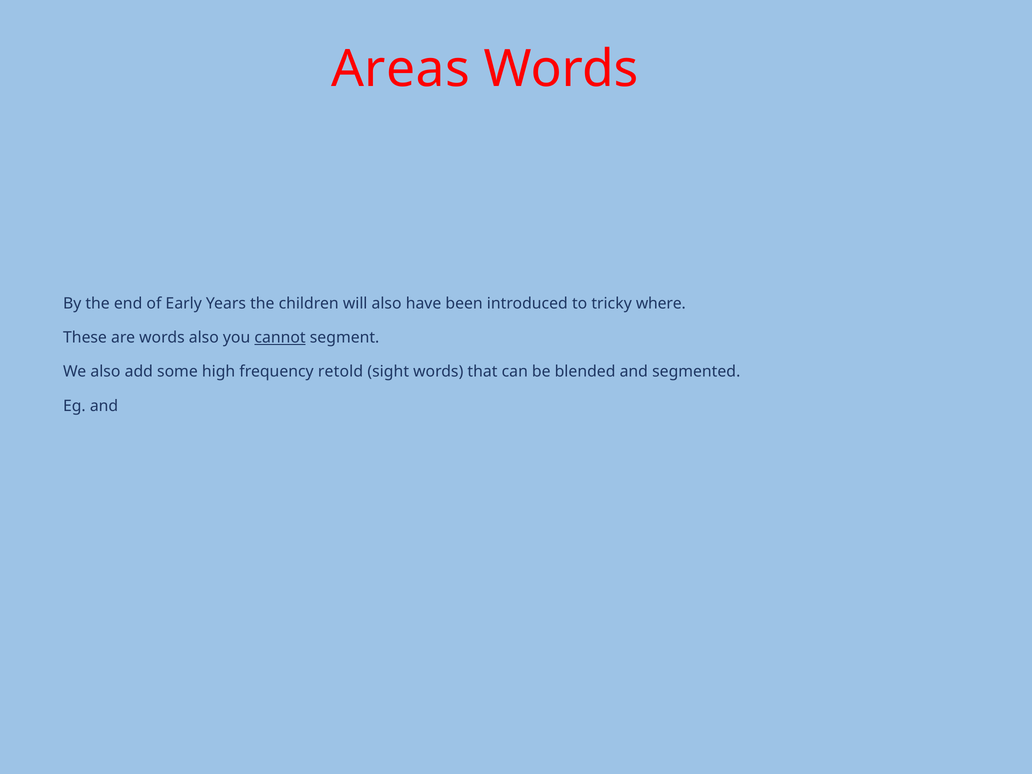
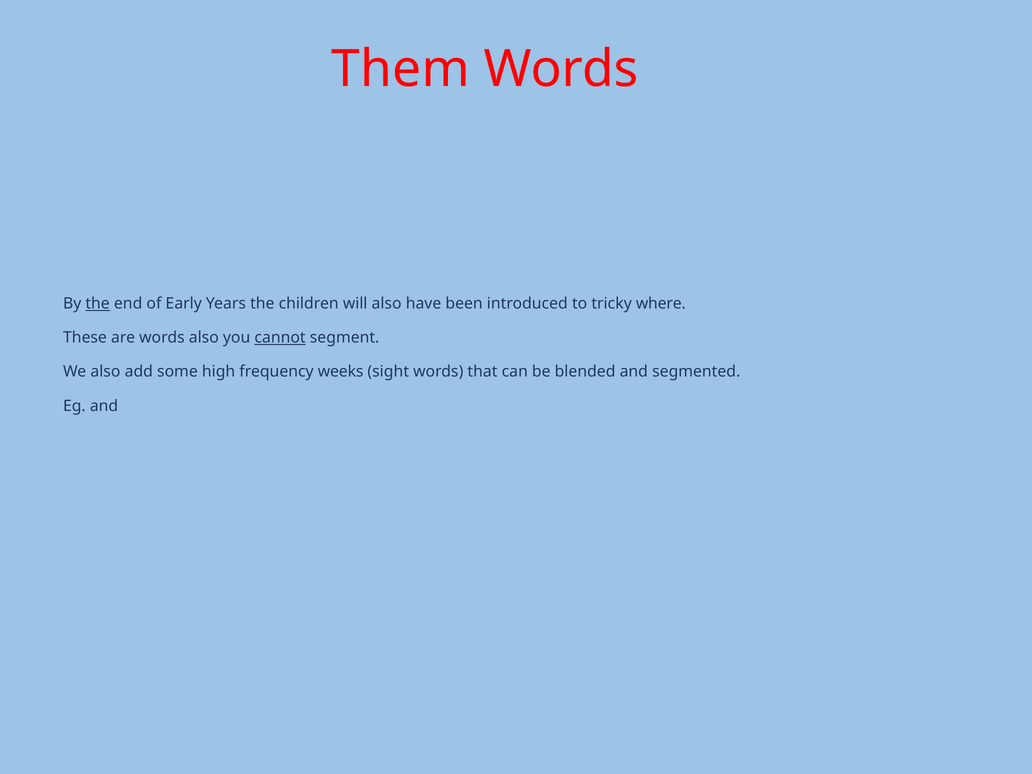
Areas: Areas -> Them (401, 69)
the underline: none -> present (98, 304)
retold: retold -> weeks (341, 372)
